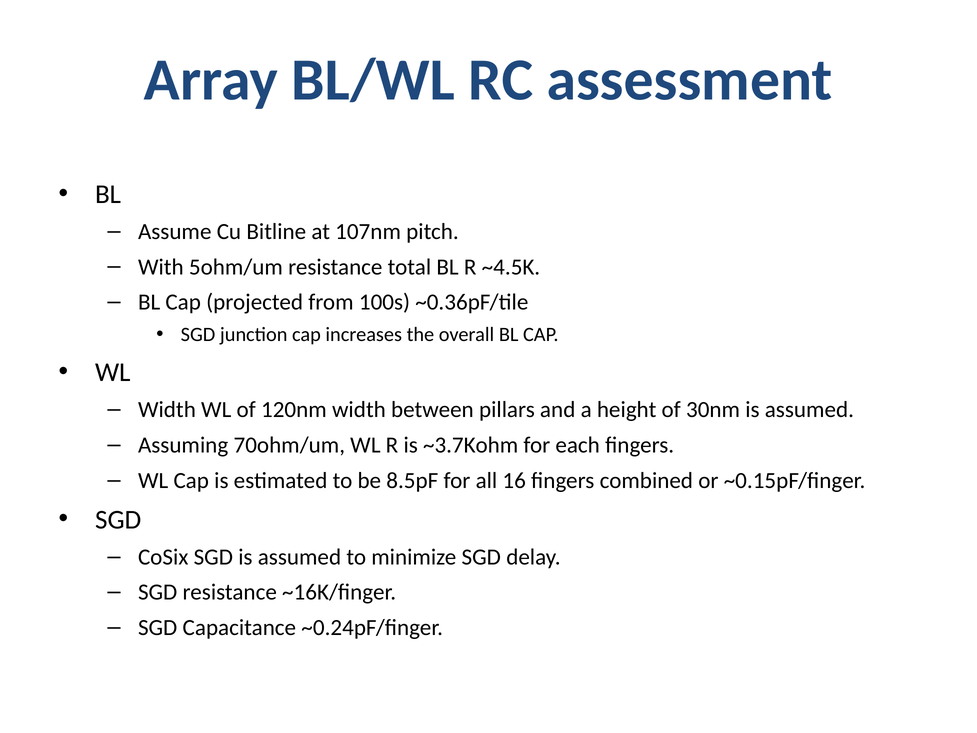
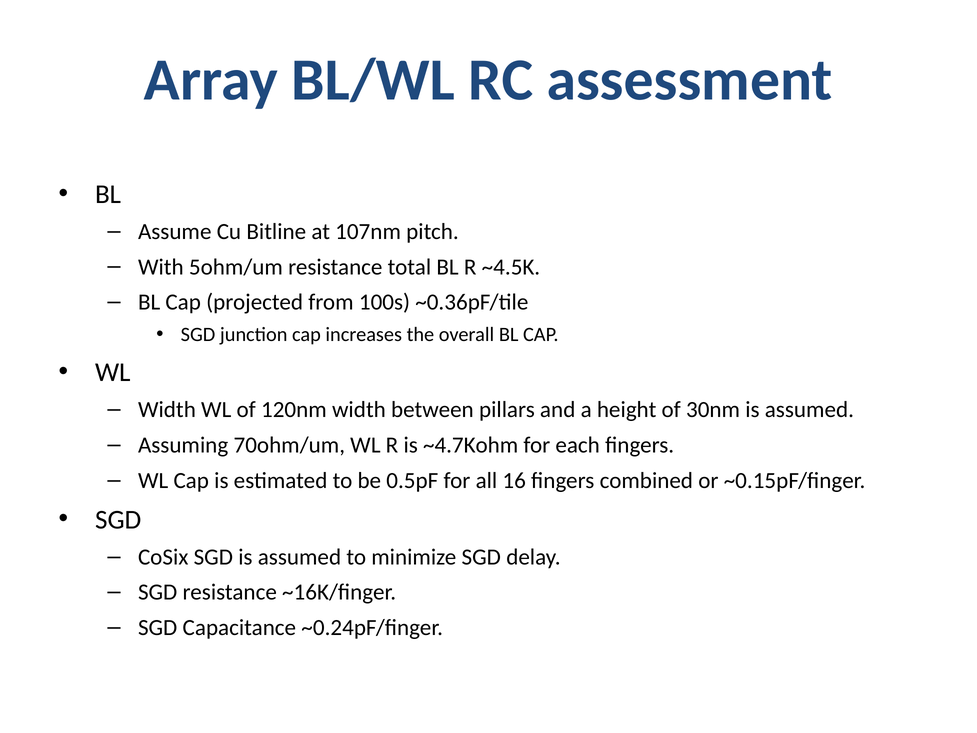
~3.7Kohm: ~3.7Kohm -> ~4.7Kohm (471, 445)
8.5pF: 8.5pF -> 0.5pF (412, 480)
